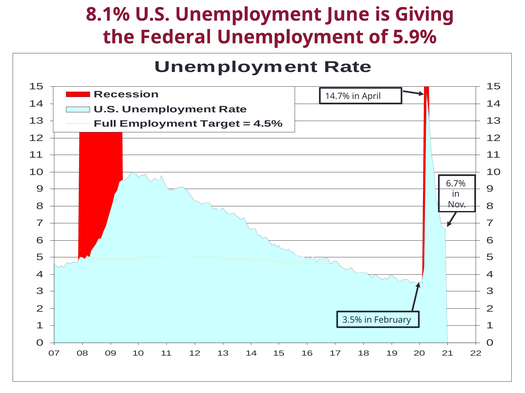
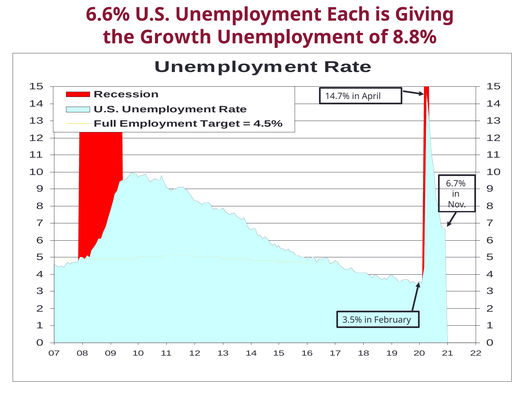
8.1%: 8.1% -> 6.6% (108, 14)
June: June -> Each (348, 14)
Federal: Federal -> Growth (176, 37)
5.9%: 5.9% -> 8.8% (415, 37)
